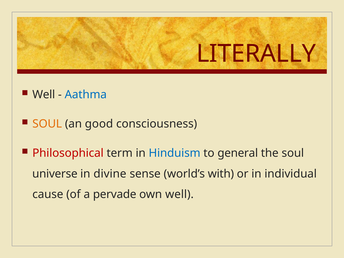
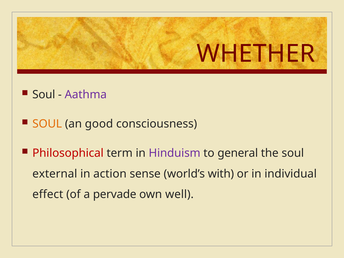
LITERALLY: LITERALLY -> WHETHER (256, 54)
Well: Well -> Soul (44, 95)
Aathma colour: blue -> purple (86, 95)
Hinduism colour: blue -> purple (175, 153)
universe: universe -> external (55, 174)
divine: divine -> action (110, 174)
cause: cause -> effect (48, 194)
